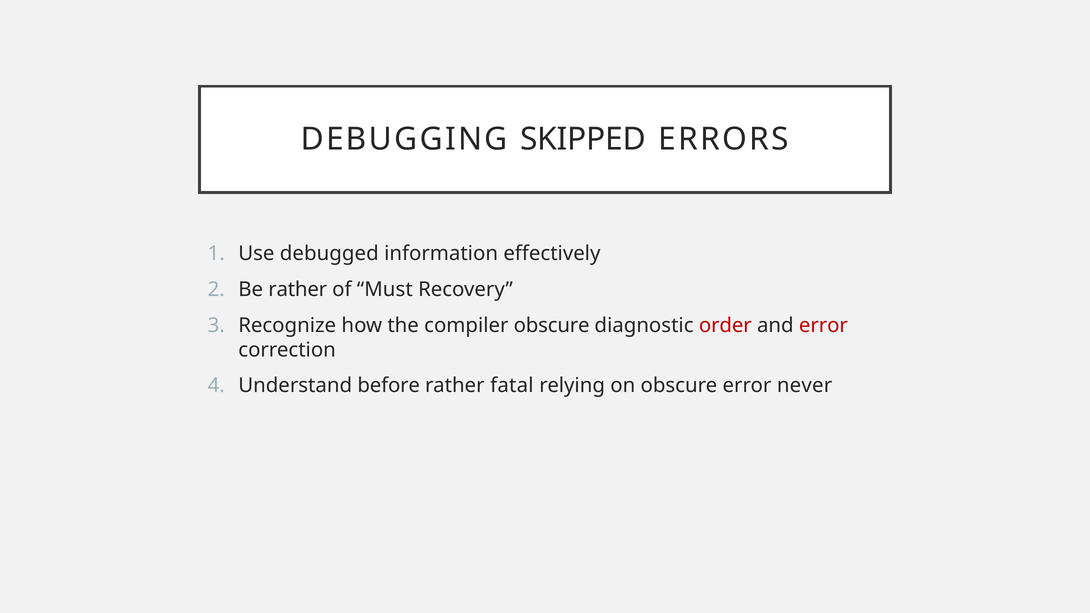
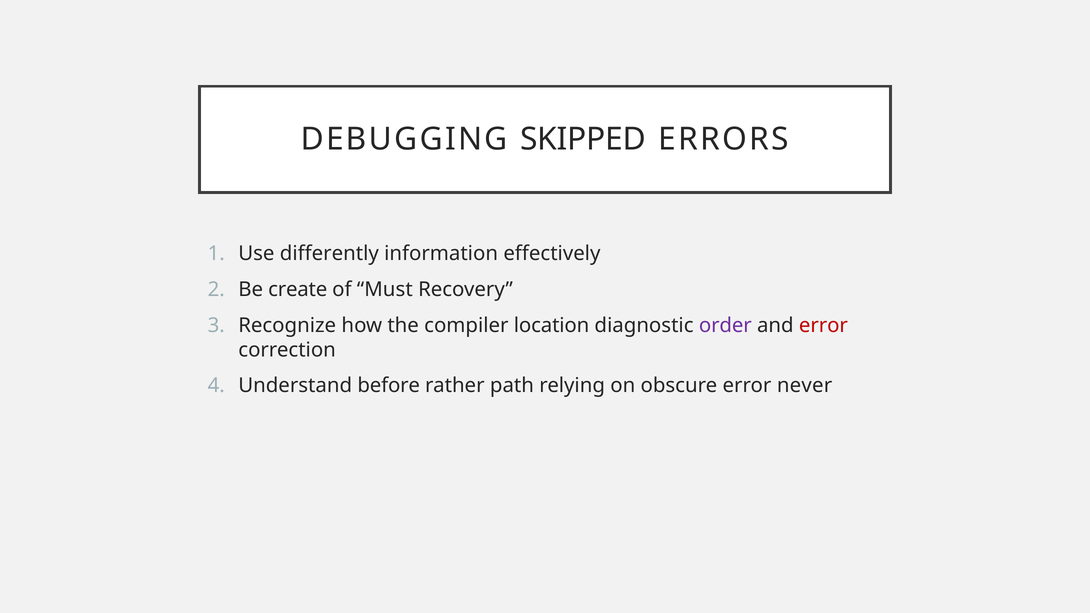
debugged: debugged -> differently (329, 254)
Be rather: rather -> create (298, 290)
compiler obscure: obscure -> location (552, 325)
order colour: red -> purple (725, 325)
fatal: fatal -> path (512, 386)
